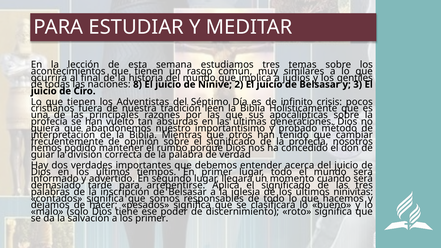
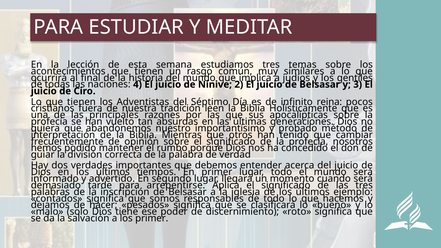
8: 8 -> 4 (138, 84)
crisis: crisis -> reina (329, 102)
ninivitas: ninivitas -> ejemplo (353, 192)
